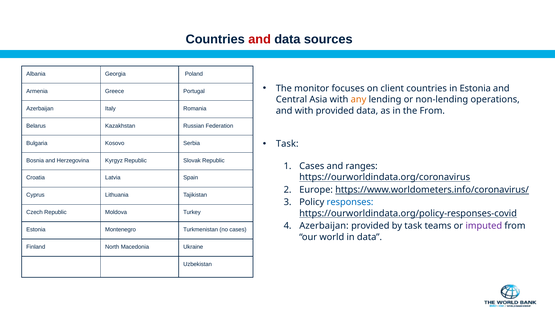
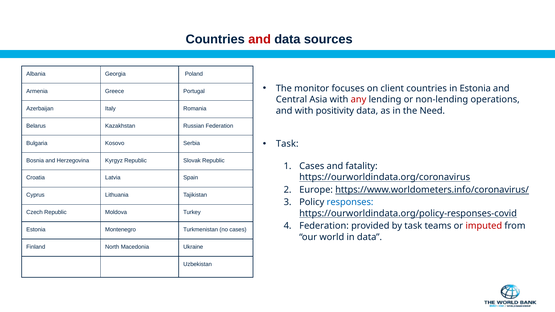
any colour: orange -> red (359, 100)
with provided: provided -> positivity (335, 111)
the From: From -> Need (432, 111)
ranges: ranges -> fatality (362, 166)
Azerbaijan: Azerbaijan -> Federation (324, 226)
imputed colour: purple -> red (484, 226)
